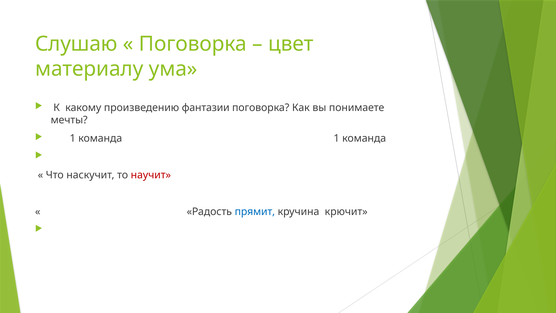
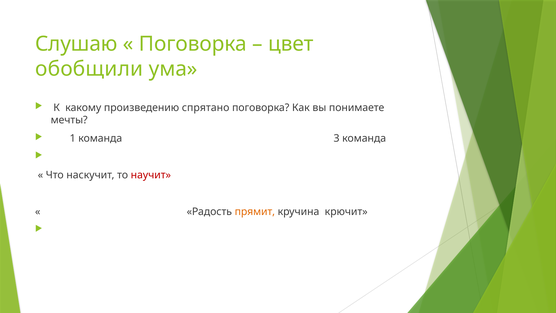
материалу: материалу -> обобщили (89, 69)
фантазии: фантазии -> спрятано (206, 108)
команда 1: 1 -> 3 (337, 138)
прямит colour: blue -> orange (255, 212)
